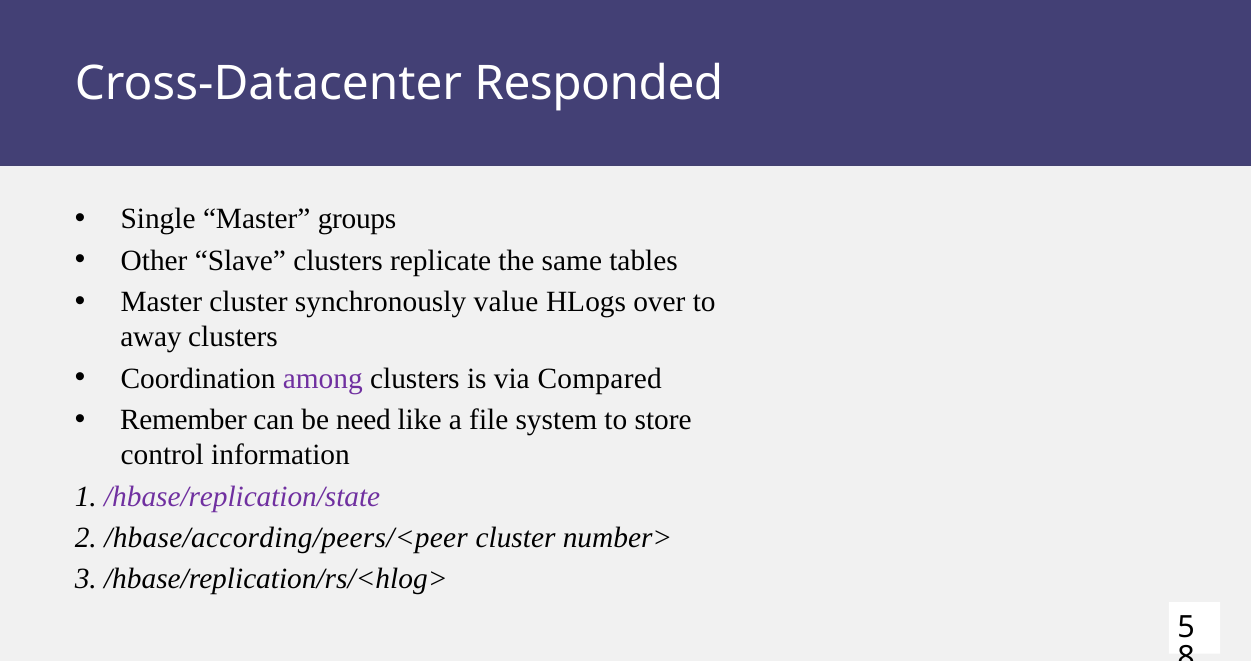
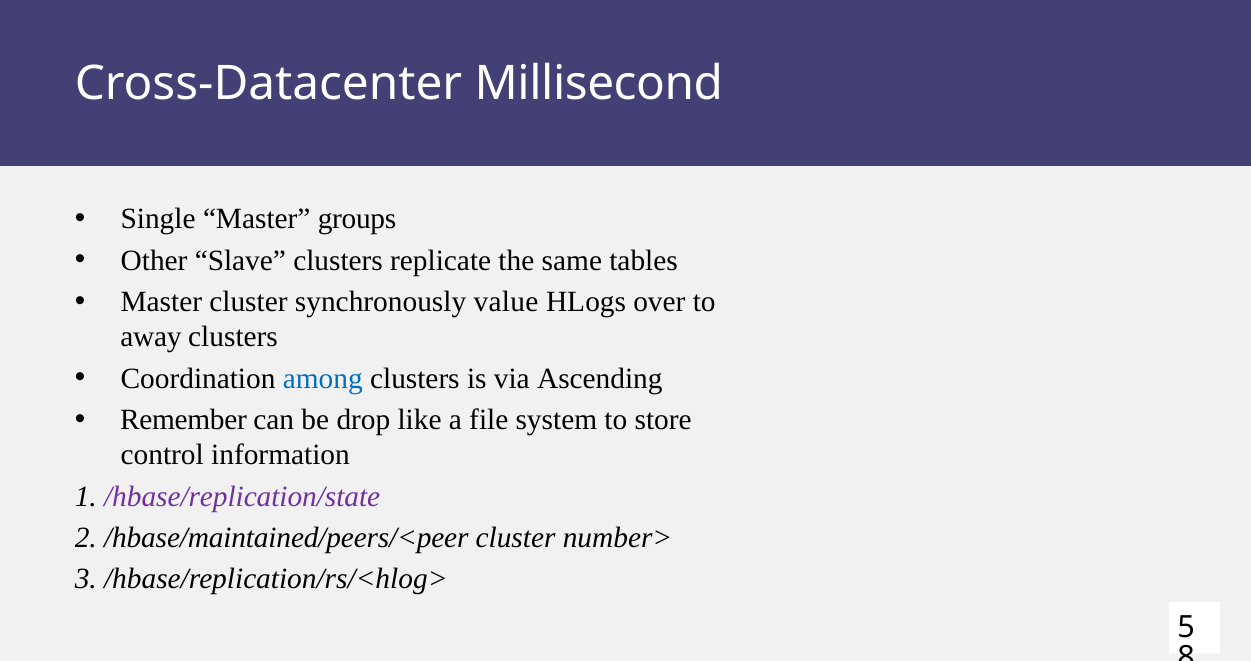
Responded: Responded -> Millisecond (599, 84)
among colour: purple -> blue (323, 378)
Compared: Compared -> Ascending (600, 378)
need: need -> drop (363, 420)
/hbase/according/peers/<peer: /hbase/according/peers/<peer -> /hbase/maintained/peers/<peer (286, 538)
